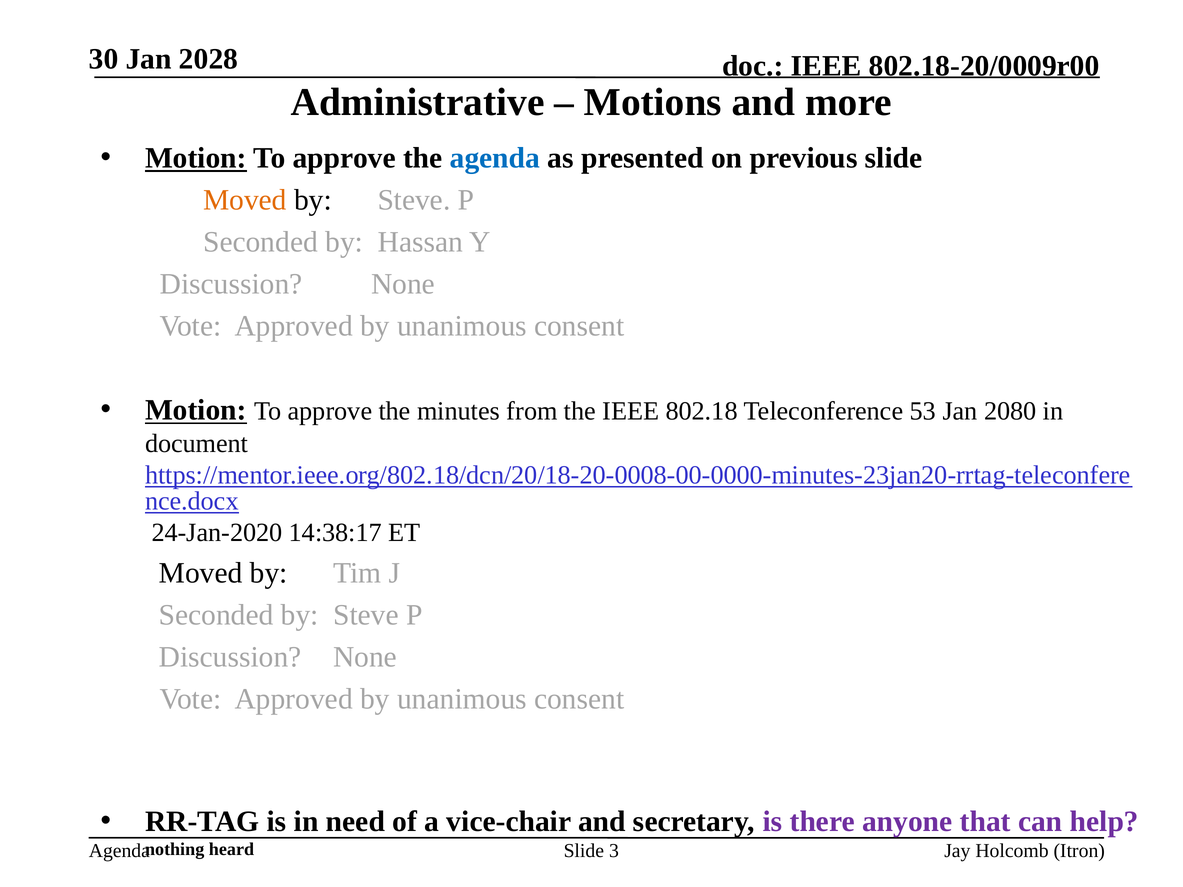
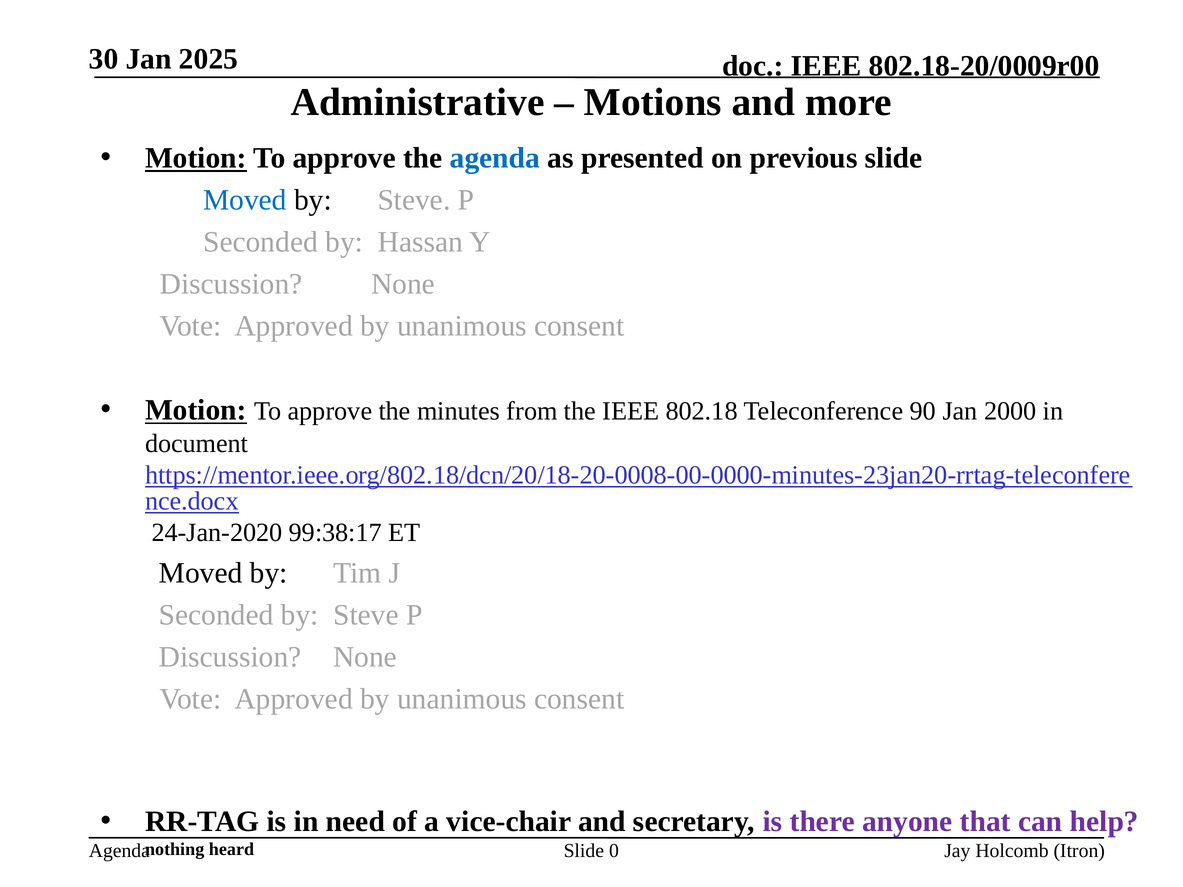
2028: 2028 -> 2025 (209, 59)
Moved colour: orange -> blue (245, 200)
53: 53 -> 90 (923, 411)
2080: 2080 -> 2000 (1010, 411)
14:38:17: 14:38:17 -> 99:38:17 (335, 533)
3: 3 -> 0 (614, 851)
